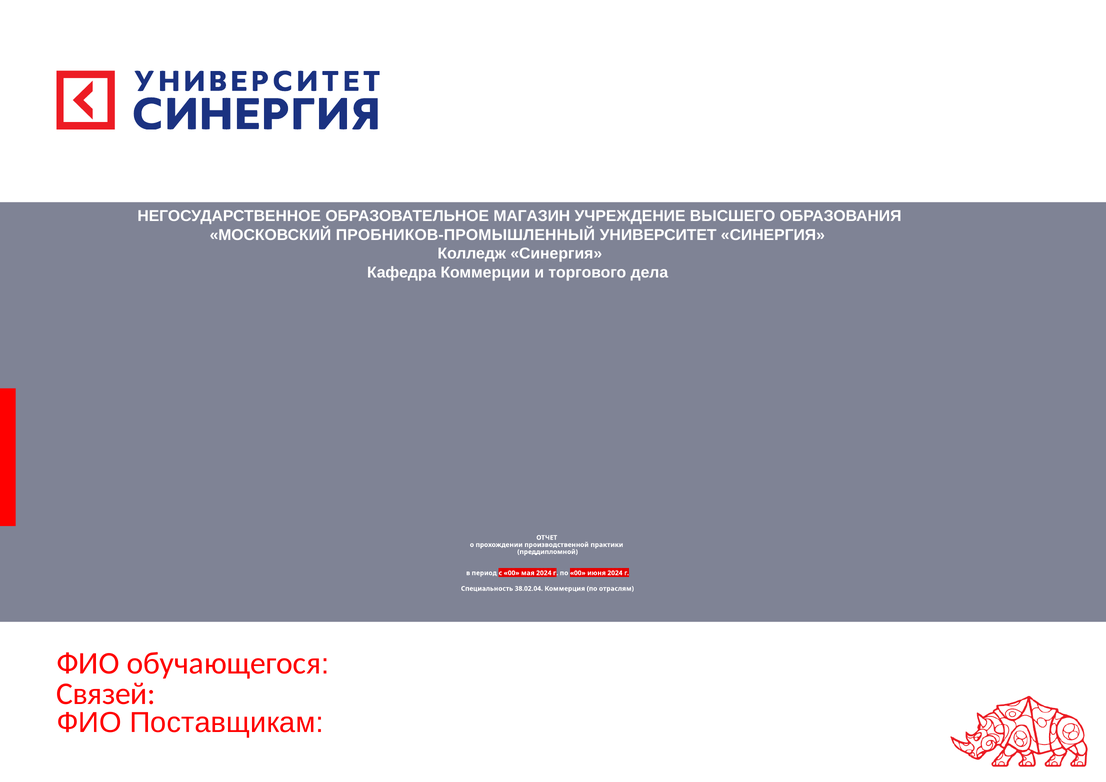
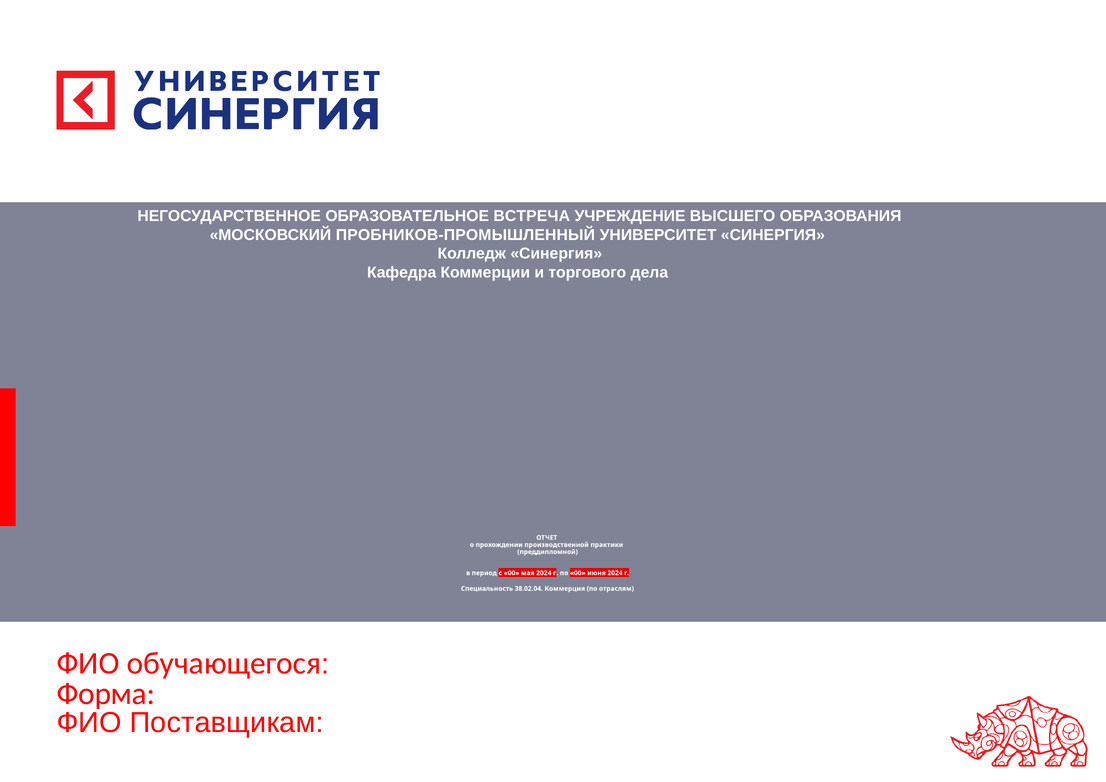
МАГАЗИН: МАГАЗИН -> ВСТРЕЧА (532, 216)
Связей: Связей -> Форма (106, 694)
